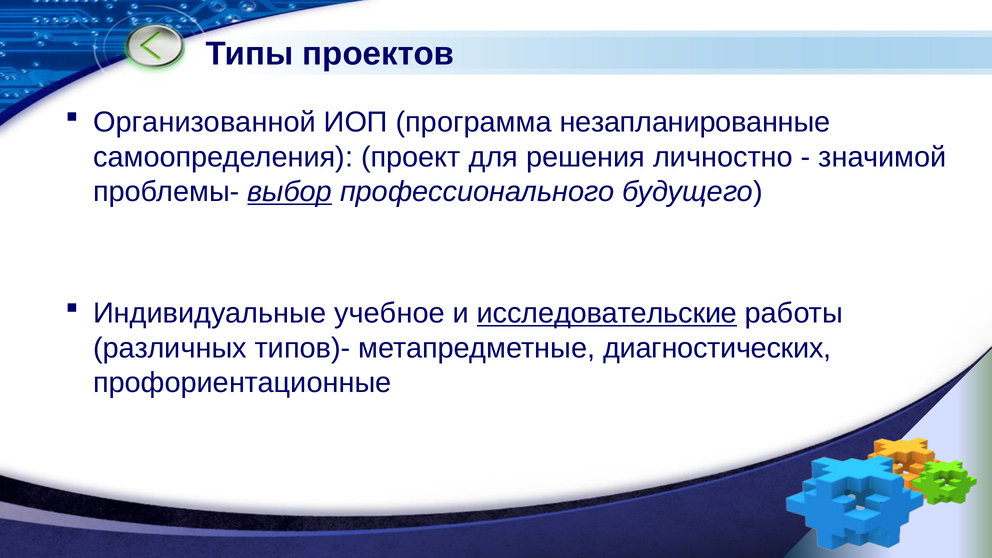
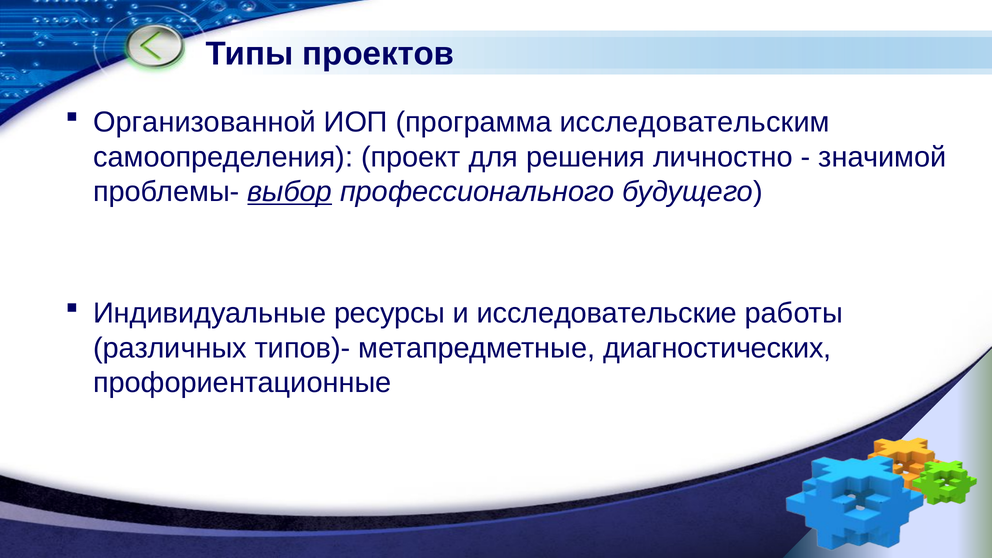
незапланированные: незапланированные -> исследовательским (695, 122)
учебное: учебное -> ресурсы (390, 313)
исследовательские underline: present -> none (607, 313)
